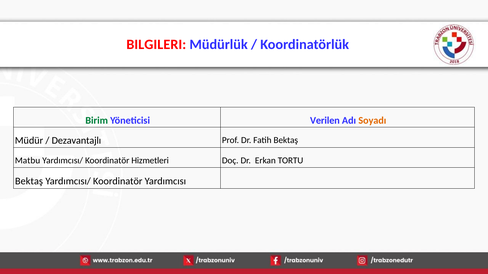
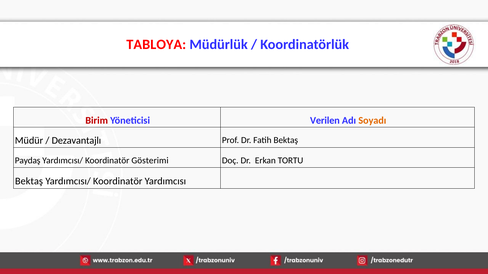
BILGILERI: BILGILERI -> TABLOYA (156, 45)
Birim colour: green -> red (97, 121)
Matbu: Matbu -> Paydaş (28, 161)
Hizmetleri: Hizmetleri -> Gösterimi (150, 161)
